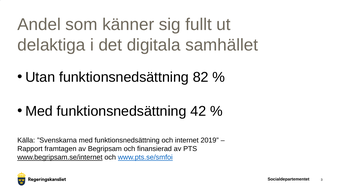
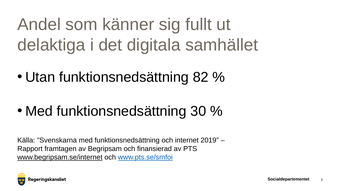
42: 42 -> 30 (198, 111)
